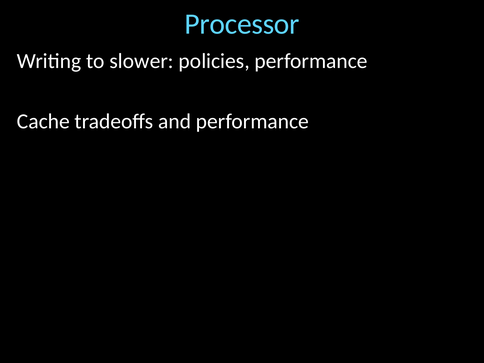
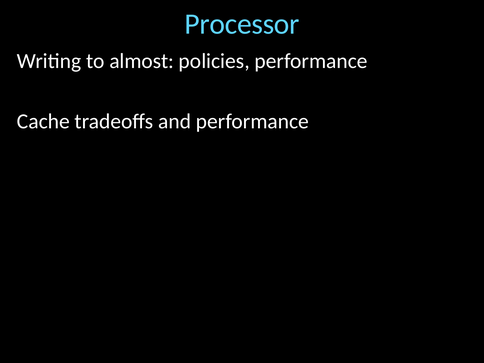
slower: slower -> almost (142, 61)
